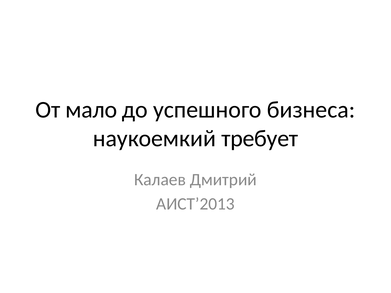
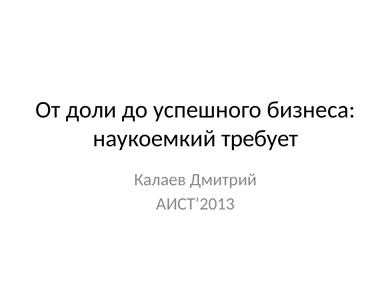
мало: мало -> доли (91, 110)
